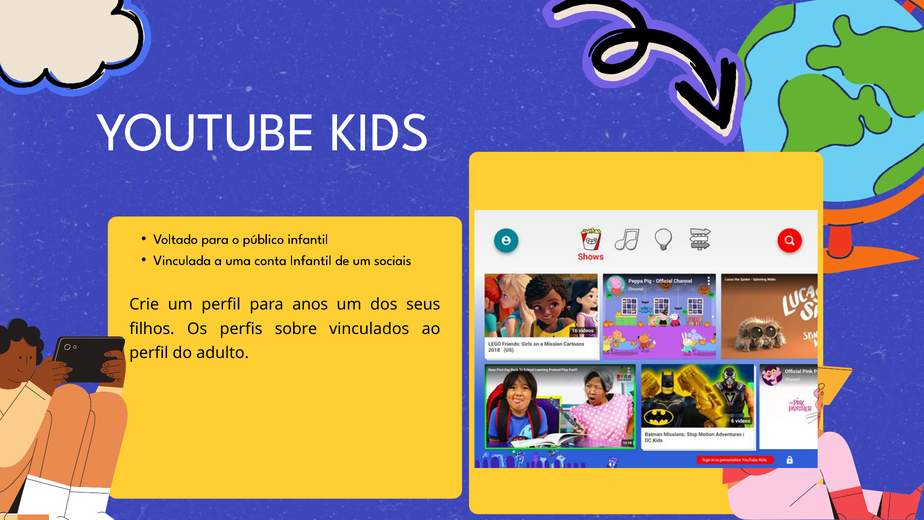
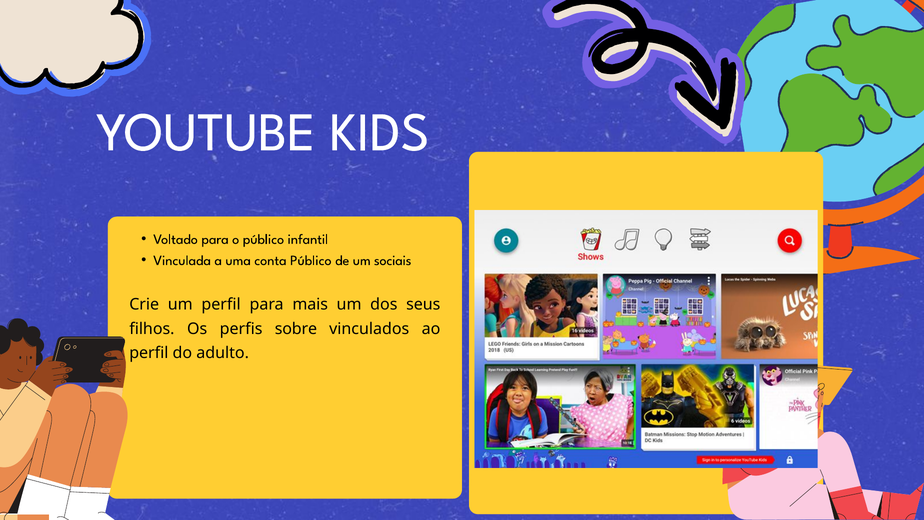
conta Infantil: Infantil -> Público (311, 260)
anos: anos -> mais (310, 304)
